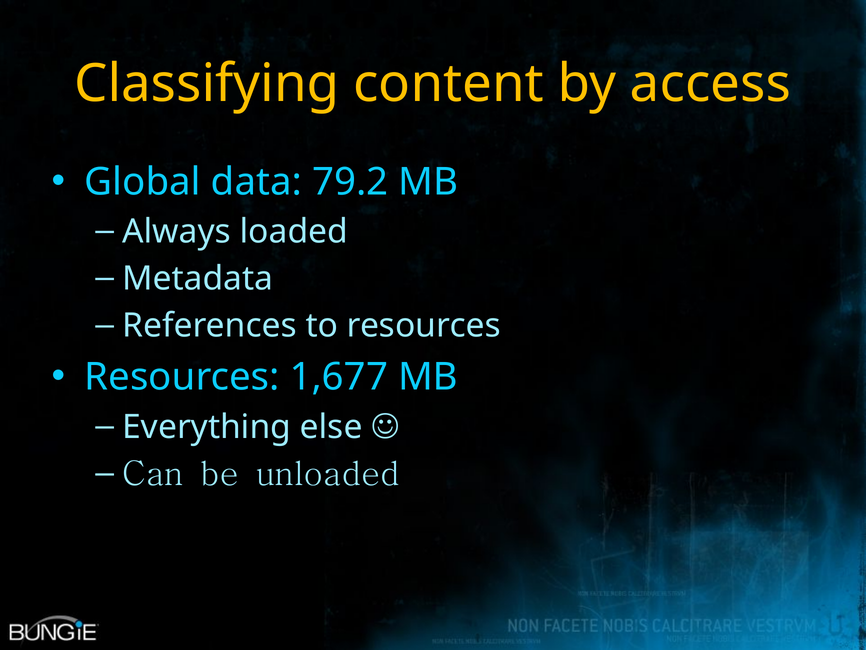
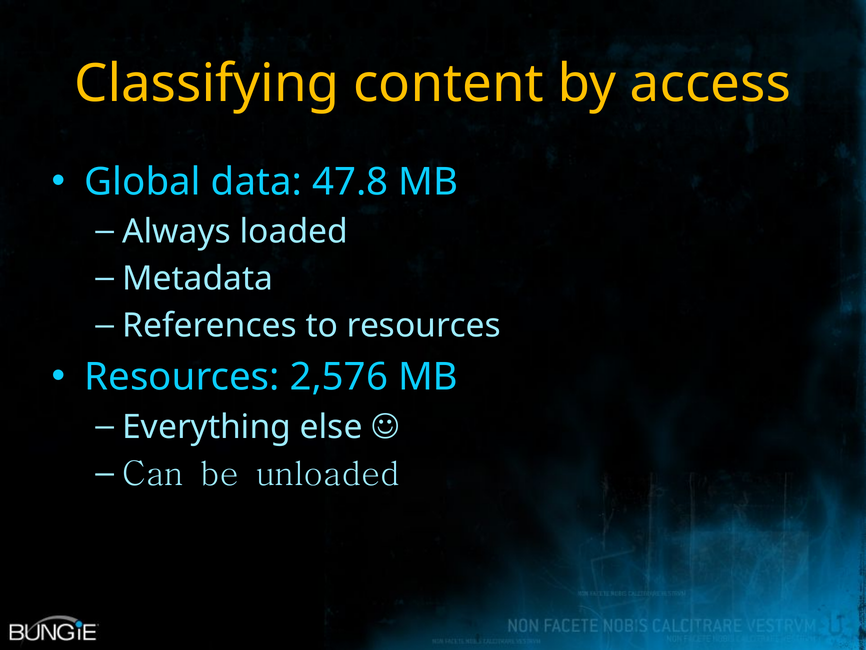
79.2: 79.2 -> 47.8 (350, 182)
1,677: 1,677 -> 2,576 (339, 377)
